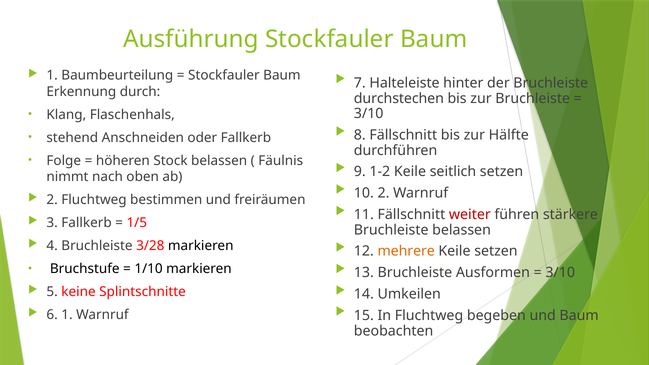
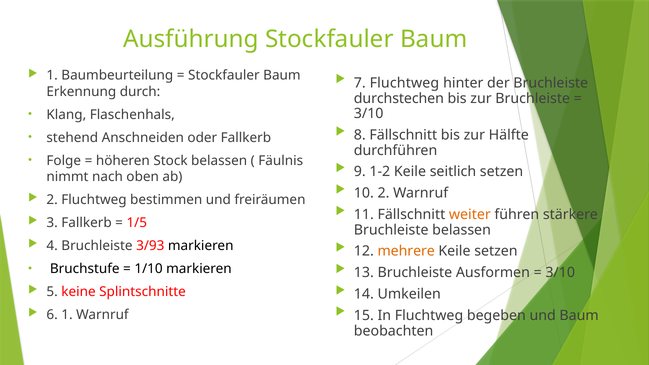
7 Halteleiste: Halteleiste -> Fluchtweg (404, 83)
weiter colour: red -> orange (470, 215)
3/28: 3/28 -> 3/93 (150, 246)
